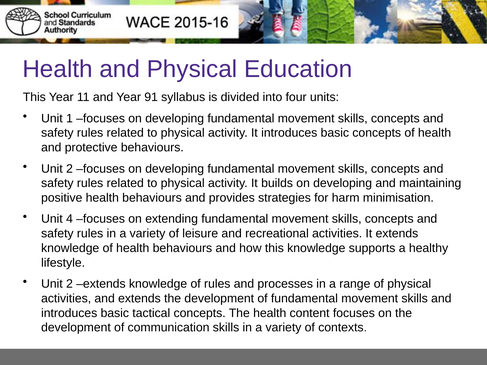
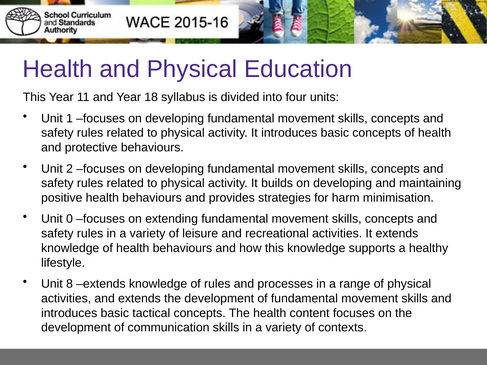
91: 91 -> 18 (151, 97)
4: 4 -> 0 (70, 219)
2: 2 -> 8 (70, 284)
